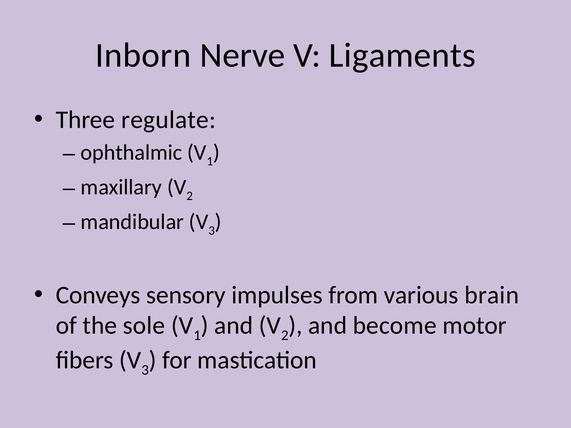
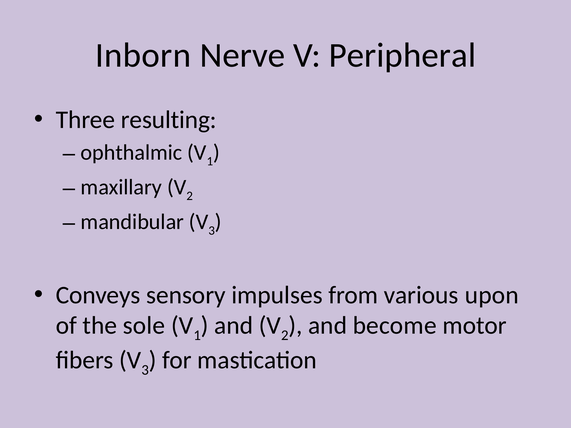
Ligaments: Ligaments -> Peripheral (402, 55)
regulate: regulate -> resulting (169, 120)
brain: brain -> upon (492, 295)
